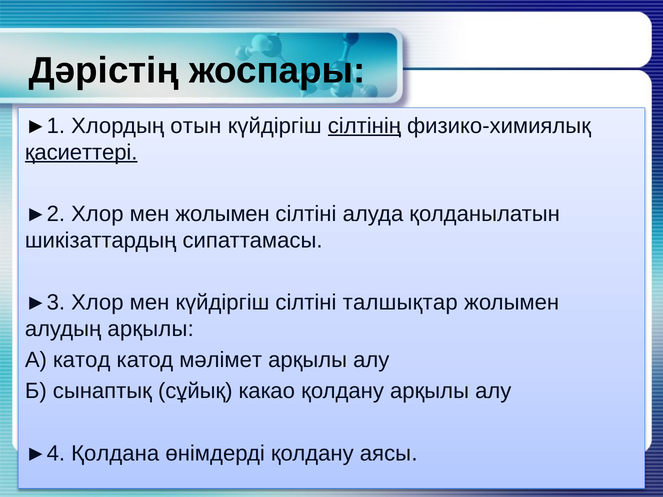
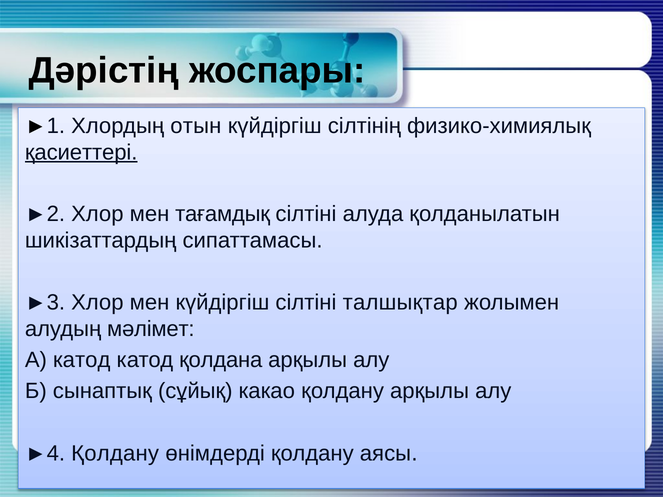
сілтінің underline: present -> none (364, 126)
мен жолымен: жолымен -> тағамдық (223, 214)
алудың арқылы: арқылы -> мәлімет (151, 329)
мәлімет: мәлімет -> қолдана (221, 360)
►4 Қолдана: Қолдана -> Қолдану (115, 454)
